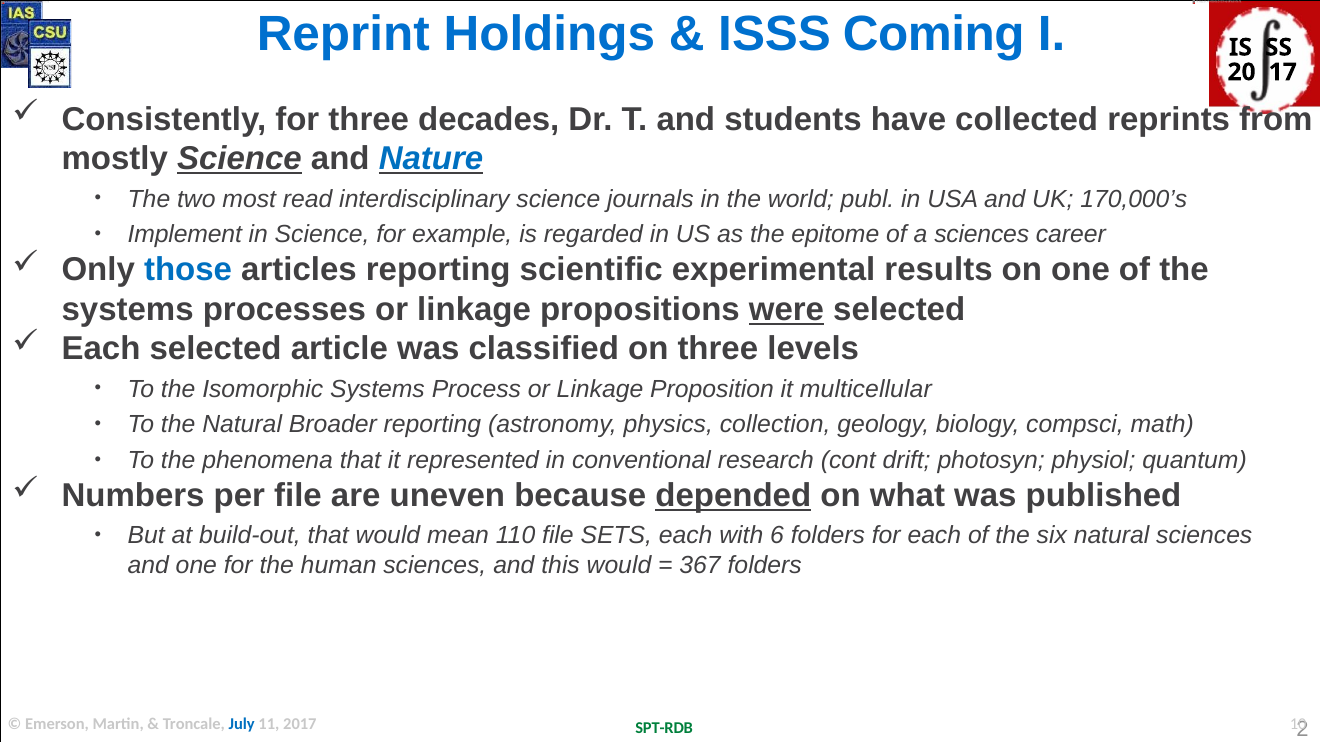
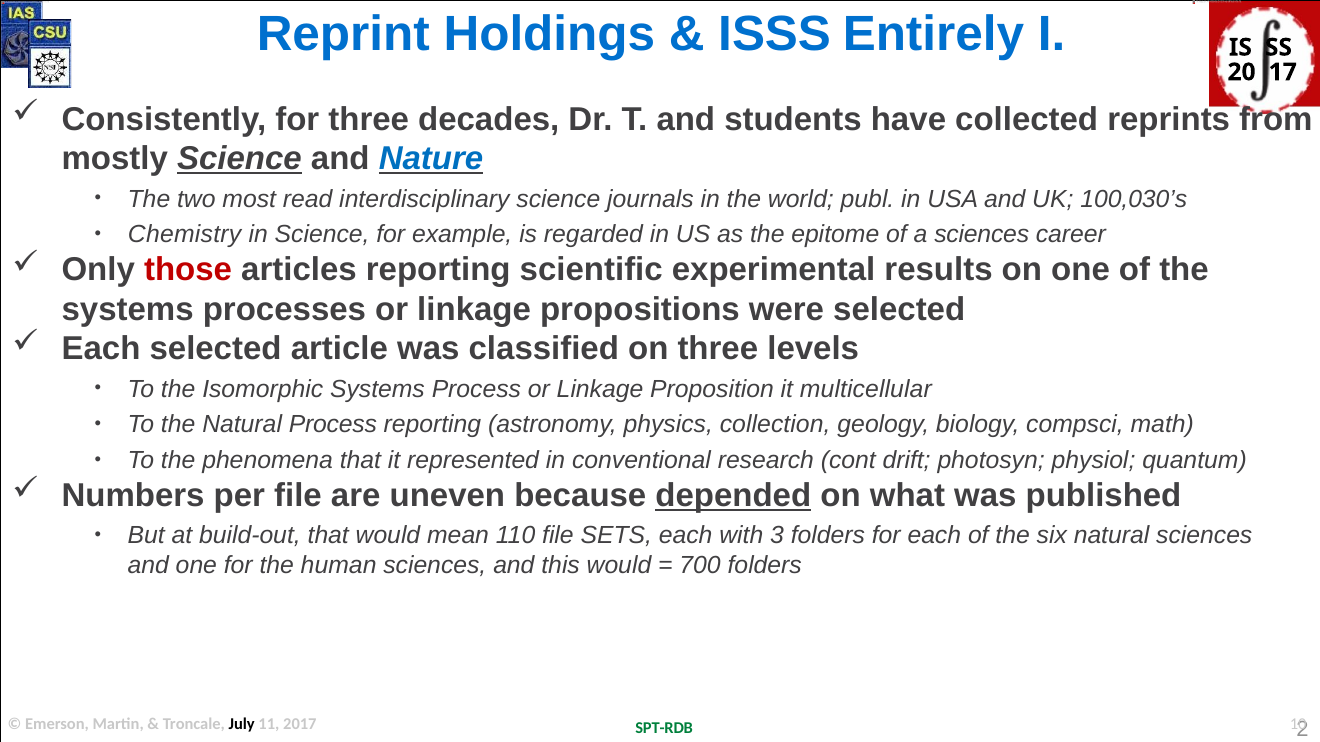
Coming: Coming -> Entirely (934, 34)
170,000’s: 170,000’s -> 100,030’s (1134, 199)
Implement: Implement -> Chemistry (185, 235)
those colour: blue -> red (188, 270)
were underline: present -> none (787, 310)
Natural Broader: Broader -> Process (333, 425)
6: 6 -> 3 (777, 536)
367: 367 -> 700 (700, 566)
July colour: blue -> black (242, 725)
